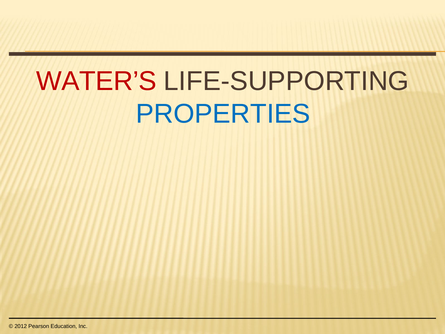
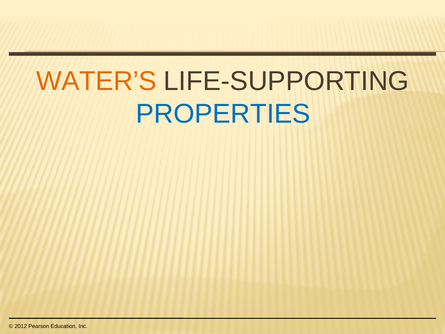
WATER’S colour: red -> orange (96, 81)
